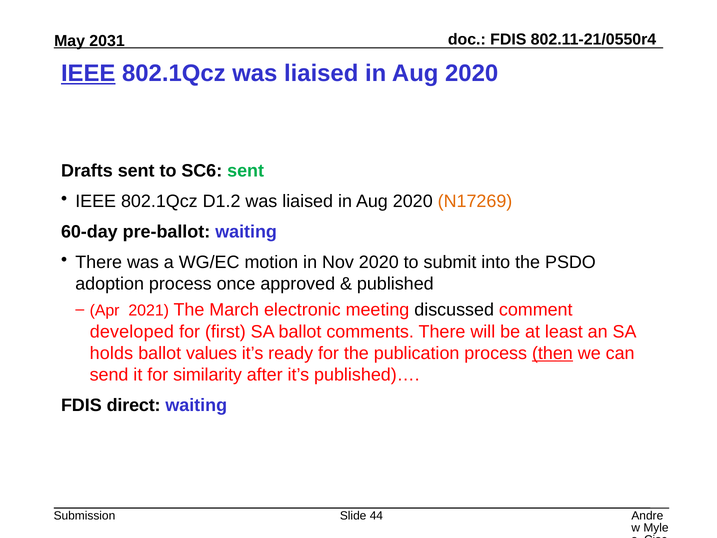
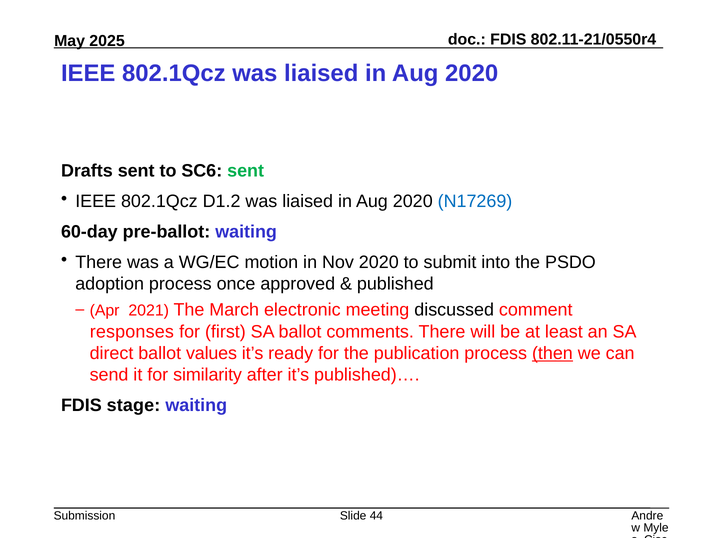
2031: 2031 -> 2025 (107, 41)
IEEE underline: present -> none (88, 73)
N17269 colour: orange -> blue (475, 201)
developed: developed -> responses (132, 331)
holds: holds -> direct (111, 353)
direct: direct -> stage (133, 405)
